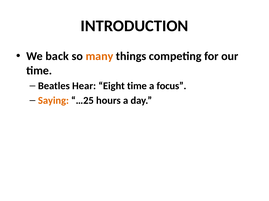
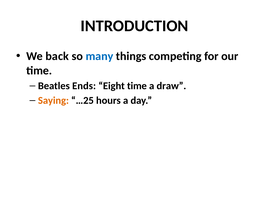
many colour: orange -> blue (99, 56)
Hear: Hear -> Ends (84, 86)
focus: focus -> draw (171, 86)
